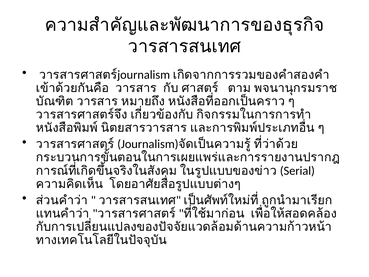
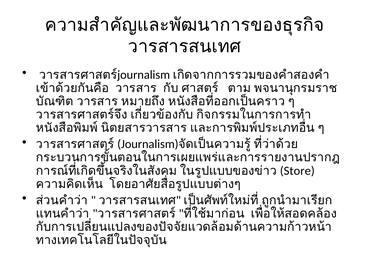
Serial: Serial -> Store (297, 171)
